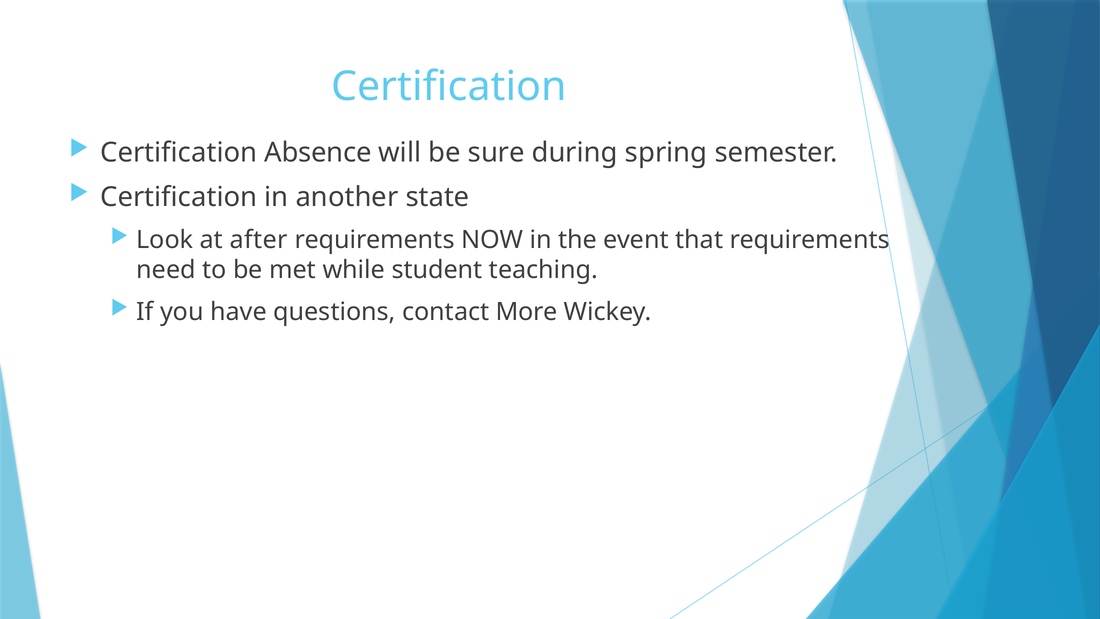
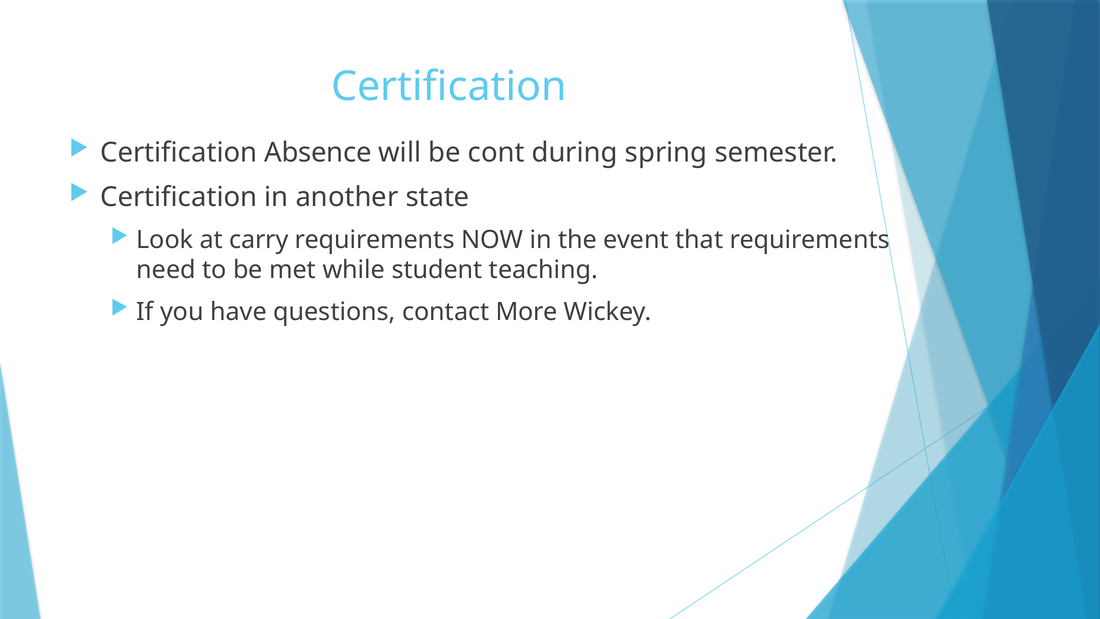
sure: sure -> cont (496, 152)
after: after -> carry (259, 240)
